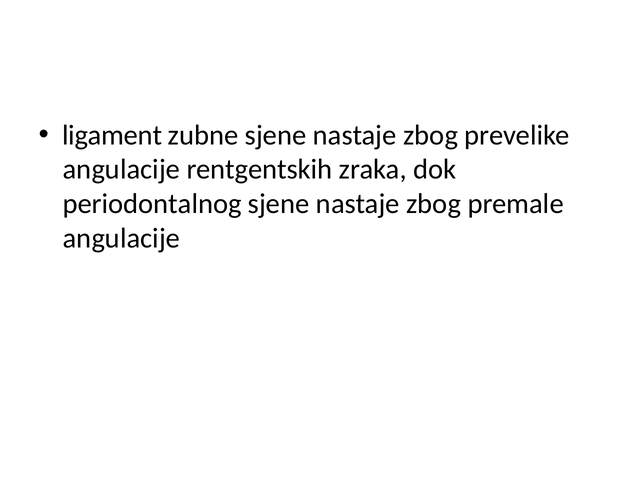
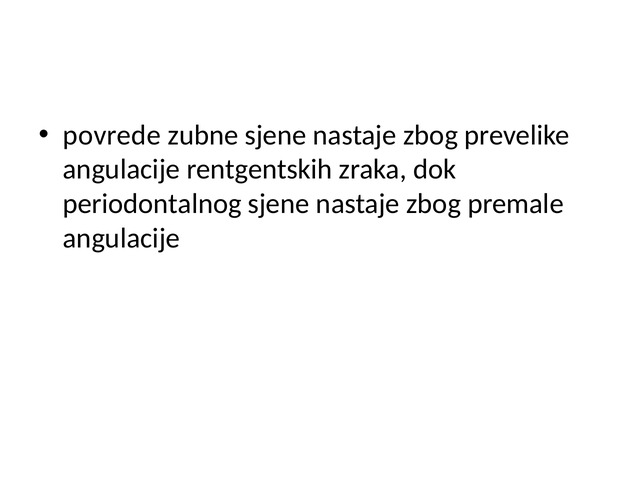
ligament: ligament -> povrede (112, 135)
